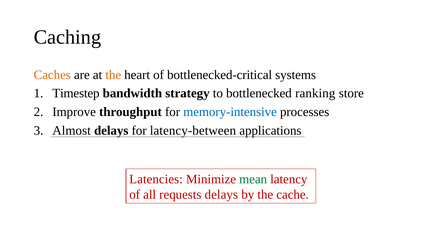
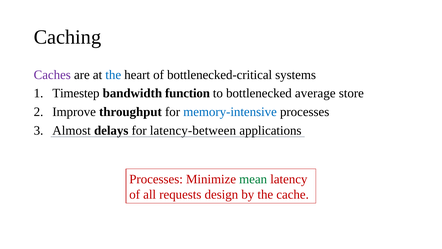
Caches colour: orange -> purple (52, 75)
the colour: orange -> blue (113, 75)
strategy: strategy -> function (188, 93)
ranking: ranking -> average (315, 93)
Latencies: Latencies -> Processes (156, 179)
requests delays: delays -> design (221, 194)
